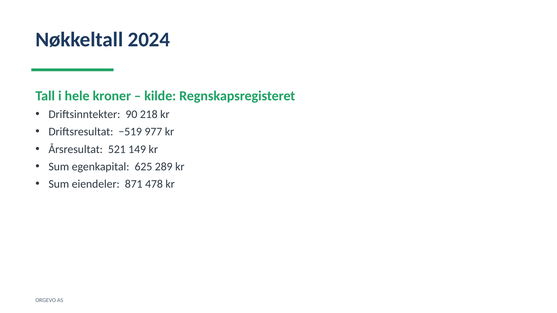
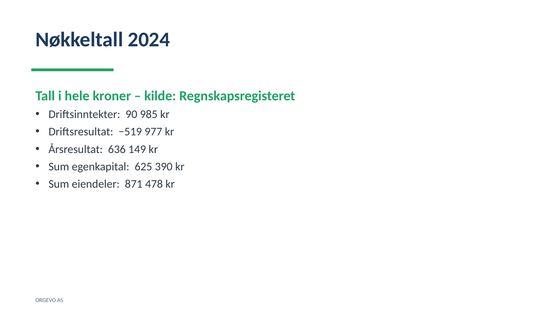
218: 218 -> 985 (149, 115)
521: 521 -> 636 (117, 149)
289: 289 -> 390 (164, 167)
